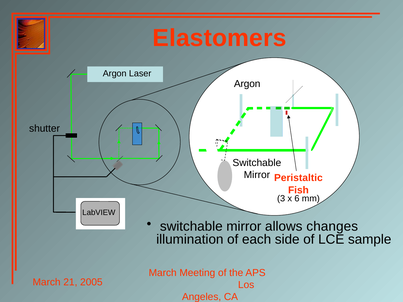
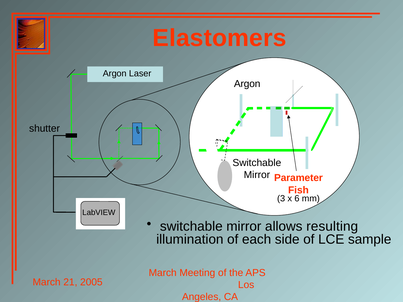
Peristaltic: Peristaltic -> Parameter (298, 178)
changes: changes -> resulting (332, 227)
